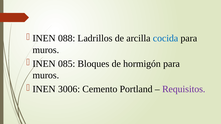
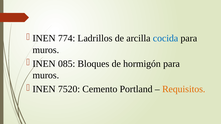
088: 088 -> 774 (67, 38)
3006: 3006 -> 7520 (69, 89)
Requisitos colour: purple -> orange (184, 89)
